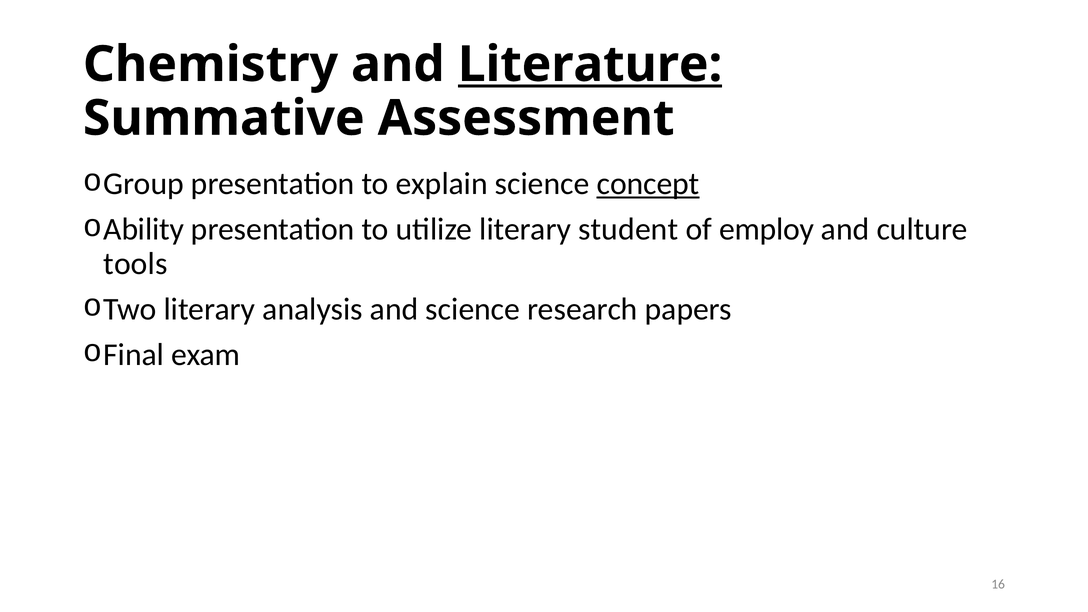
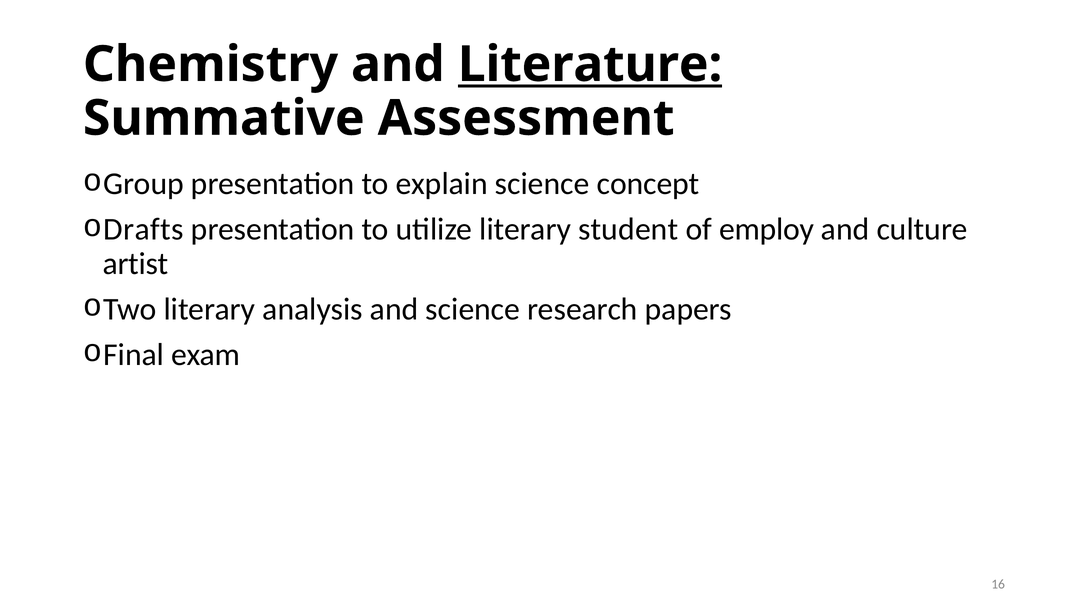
concept underline: present -> none (648, 184)
Ability: Ability -> Drafts (143, 229)
tools: tools -> artist (136, 264)
